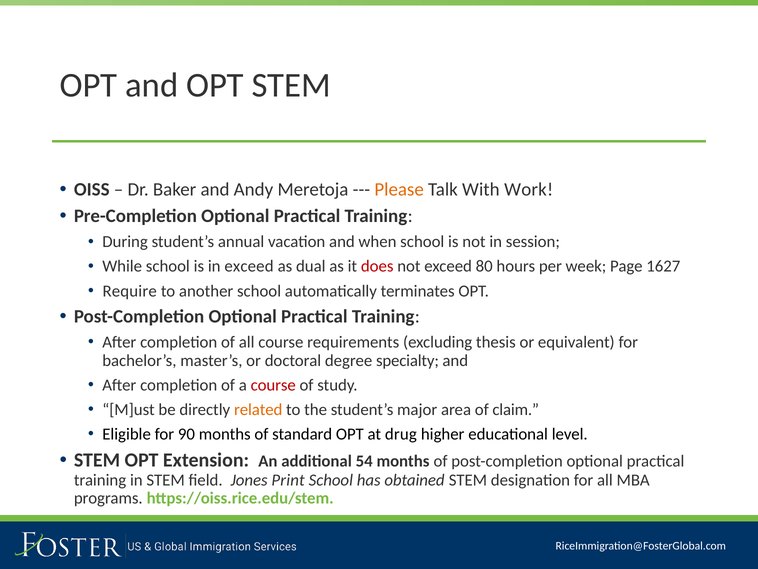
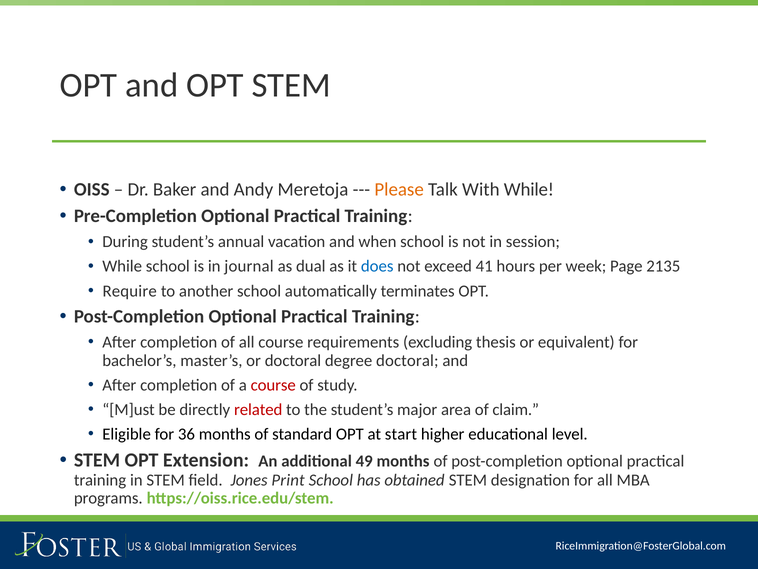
With Work: Work -> While (529, 189)
in exceed: exceed -> journal (249, 266)
does colour: red -> blue (377, 266)
80: 80 -> 41 (484, 266)
1627: 1627 -> 2135 (663, 266)
degree specialty: specialty -> doctoral (407, 360)
related colour: orange -> red (258, 409)
90: 90 -> 36 (186, 434)
drug: drug -> start (401, 434)
54: 54 -> 49 (364, 461)
